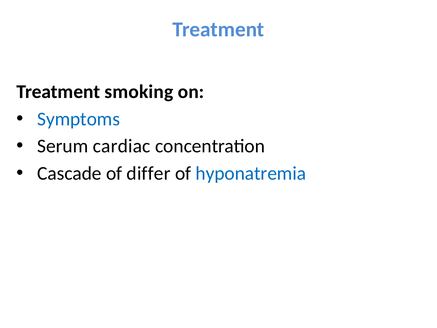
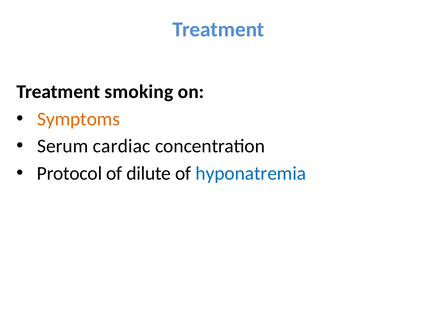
Symptoms colour: blue -> orange (79, 119)
Cascade: Cascade -> Protocol (69, 173)
differ: differ -> dilute (149, 173)
